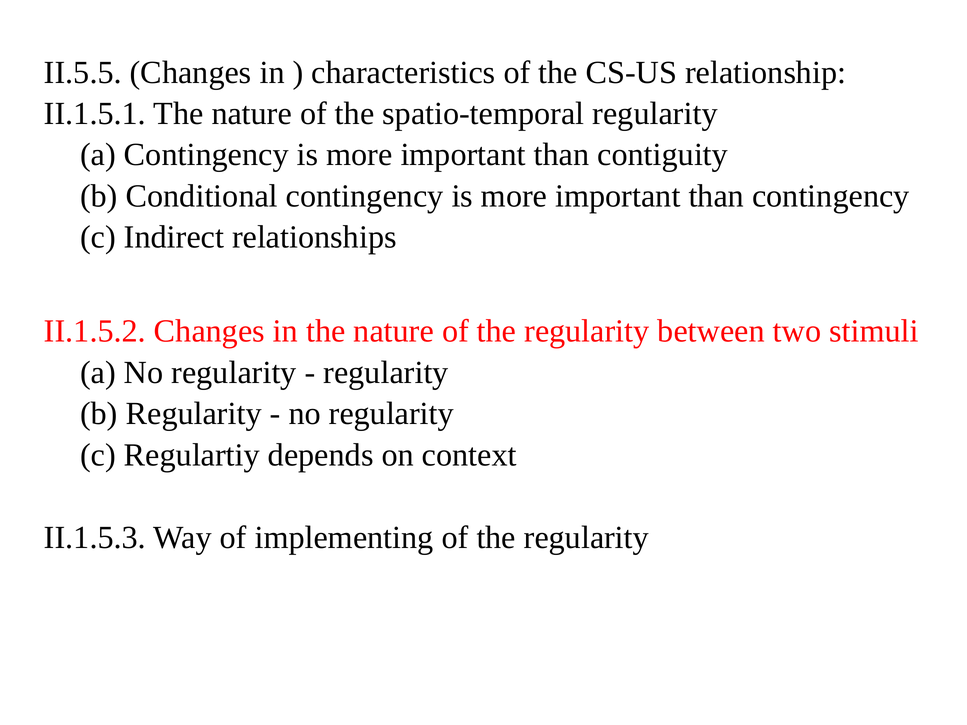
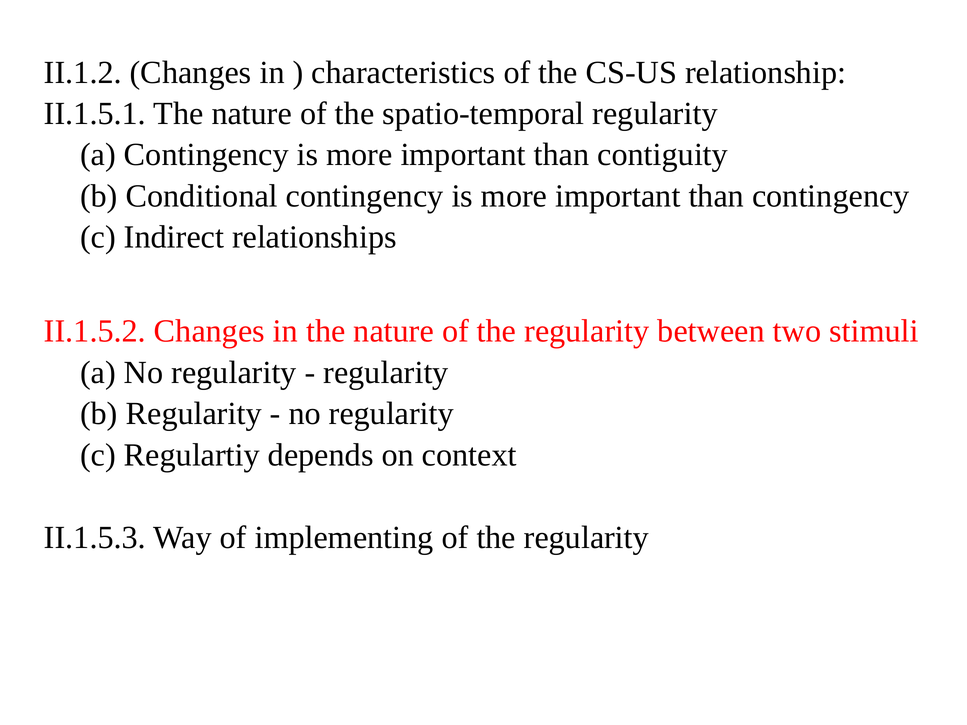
II.5.5: II.5.5 -> II.1.2 (83, 72)
